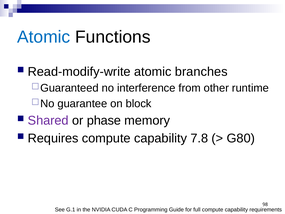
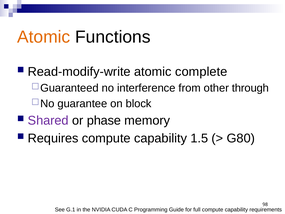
Atomic colour: blue -> orange (44, 37)
branches: branches -> complete (201, 72)
runtime: runtime -> through (250, 88)
7.8: 7.8 -> 1.5 (199, 138)
